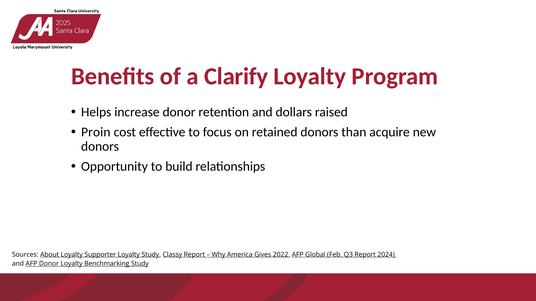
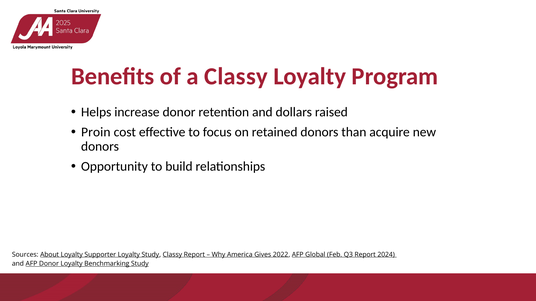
a Clarify: Clarify -> Classy (236, 76)
